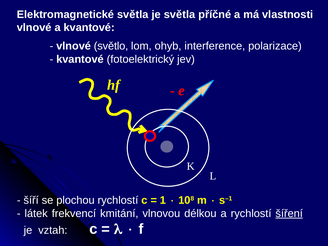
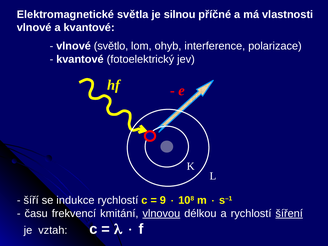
je světla: světla -> silnou (180, 14)
plochou: plochou -> indukce (75, 200)
1: 1 -> 9 (163, 200)
látek: látek -> času (36, 213)
vlnovou underline: none -> present (161, 213)
